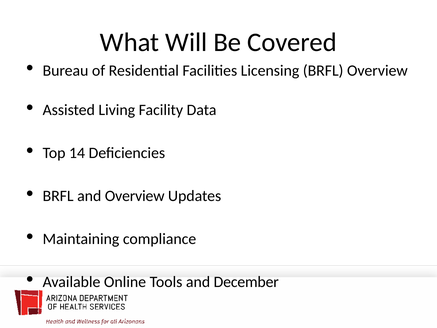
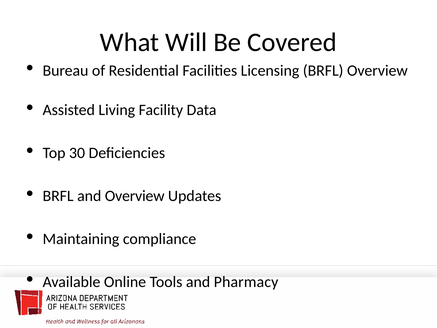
14: 14 -> 30 (77, 153)
December: December -> Pharmacy (246, 282)
